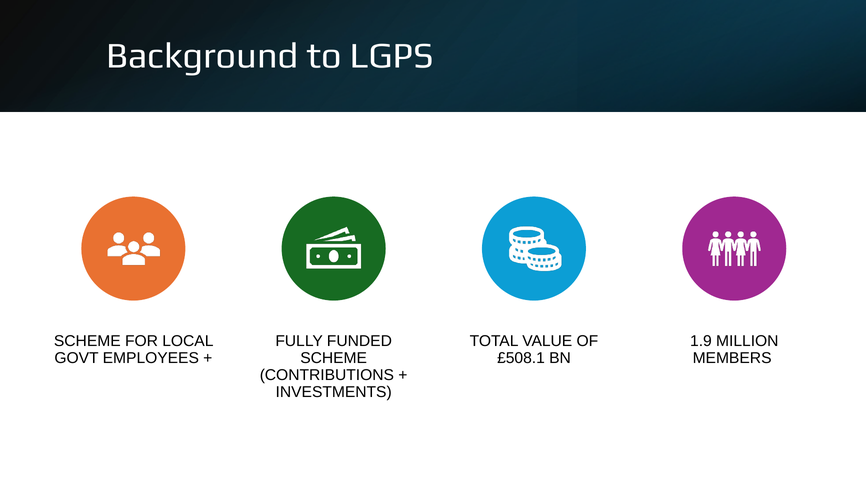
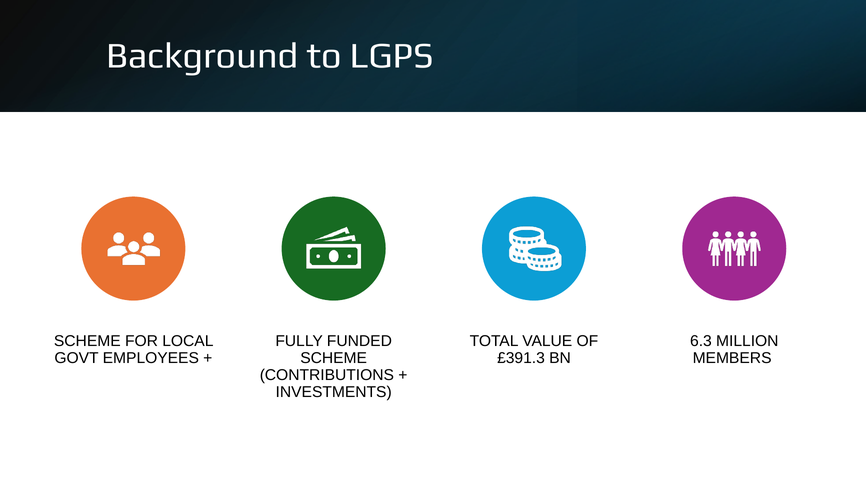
1.9: 1.9 -> 6.3 (701, 341)
£508.1: £508.1 -> £391.3 (521, 358)
